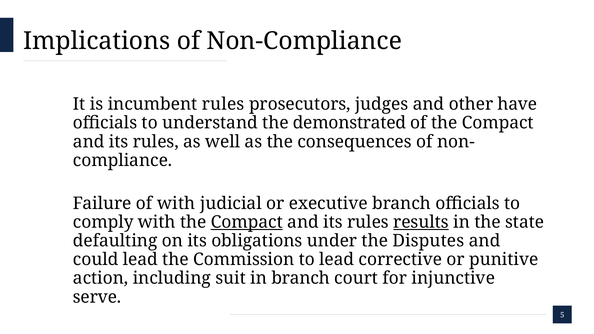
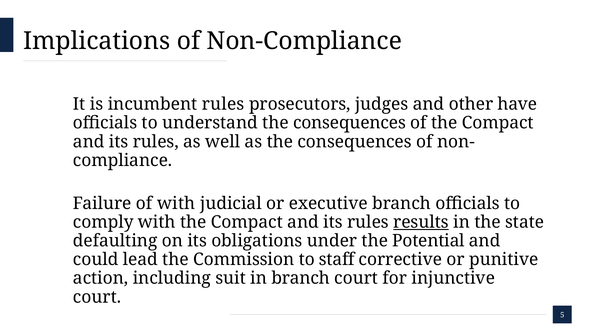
understand the demonstrated: demonstrated -> consequences (349, 123)
Compact underline: present -> none (247, 222)
Disputes: Disputes -> Potential (428, 241)
to lead: lead -> staff (337, 260)
serve: serve -> court (97, 297)
